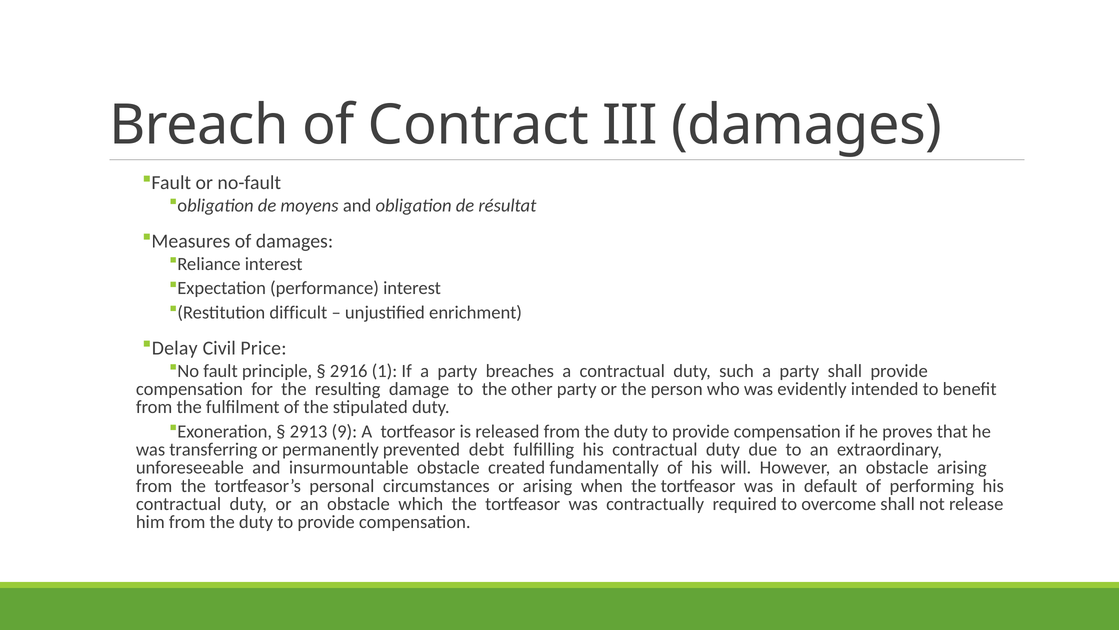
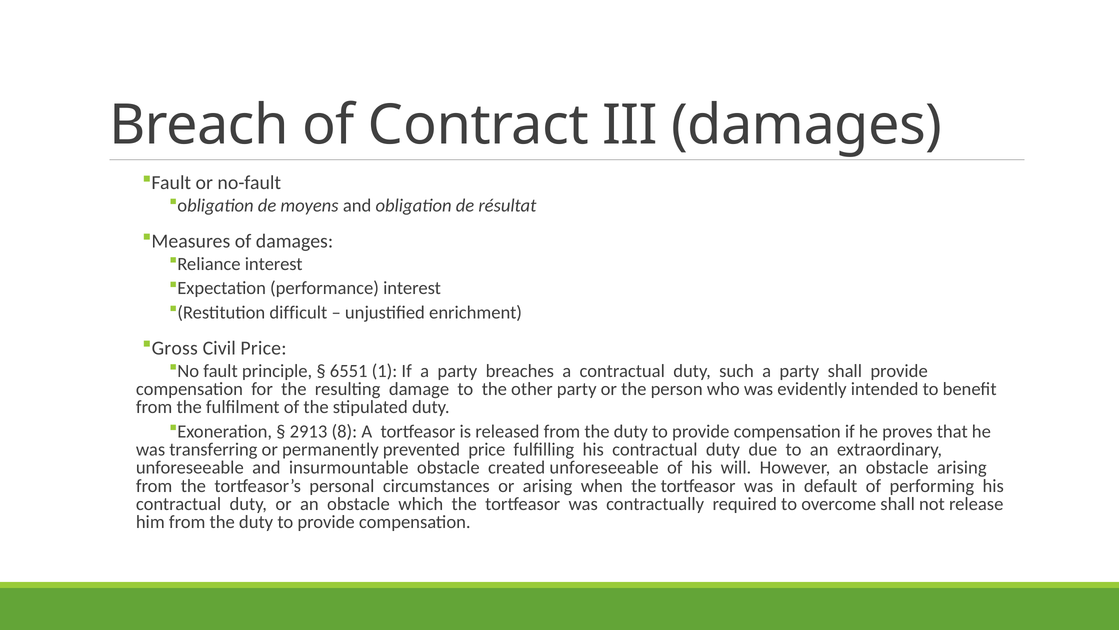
Delay: Delay -> Gross (175, 348)
2916: 2916 -> 6551 (349, 371)
9: 9 -> 8 (344, 431)
prevented debt: debt -> price (487, 449)
created fundamentally: fundamentally -> unforeseeable (604, 467)
